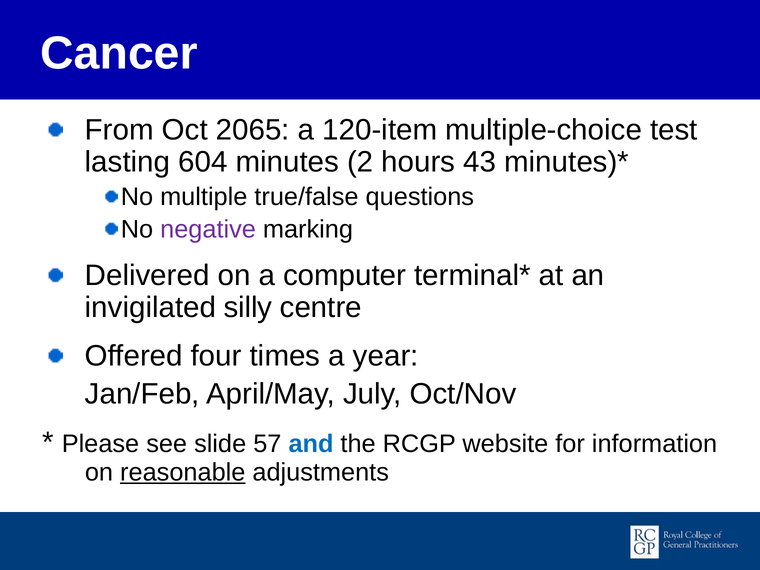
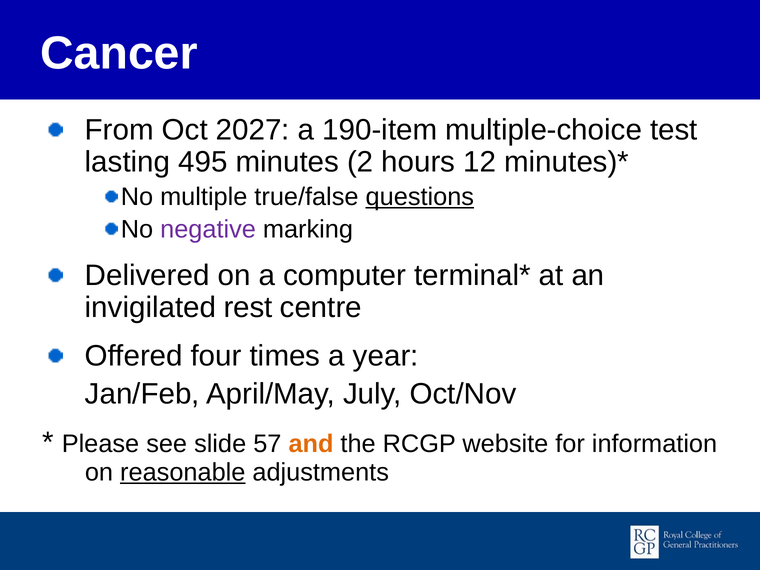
2065: 2065 -> 2027 (253, 130)
120-item: 120-item -> 190-item (380, 130)
604: 604 -> 495 (203, 162)
43: 43 -> 12 (480, 162)
questions underline: none -> present (420, 197)
silly: silly -> rest (248, 307)
and colour: blue -> orange (311, 444)
